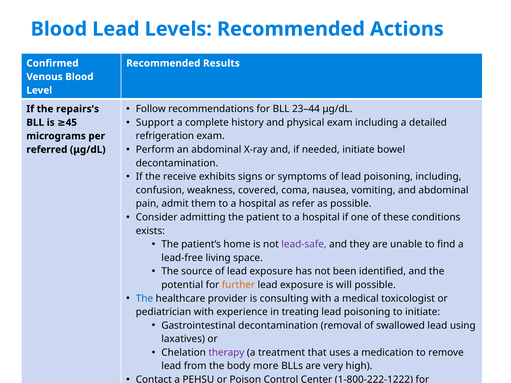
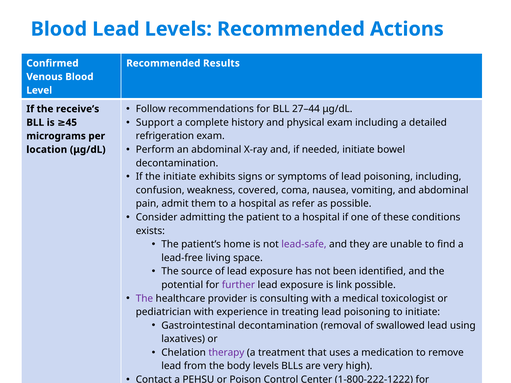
23–44: 23–44 -> 27–44 (306, 109)
repairs’s: repairs’s -> receive’s (78, 109)
referred: referred -> location (47, 150)
the receive: receive -> initiate (180, 177)
further colour: orange -> purple (238, 285)
will: will -> link (344, 285)
The colour: blue -> purple (144, 299)
body more: more -> levels (266, 366)
